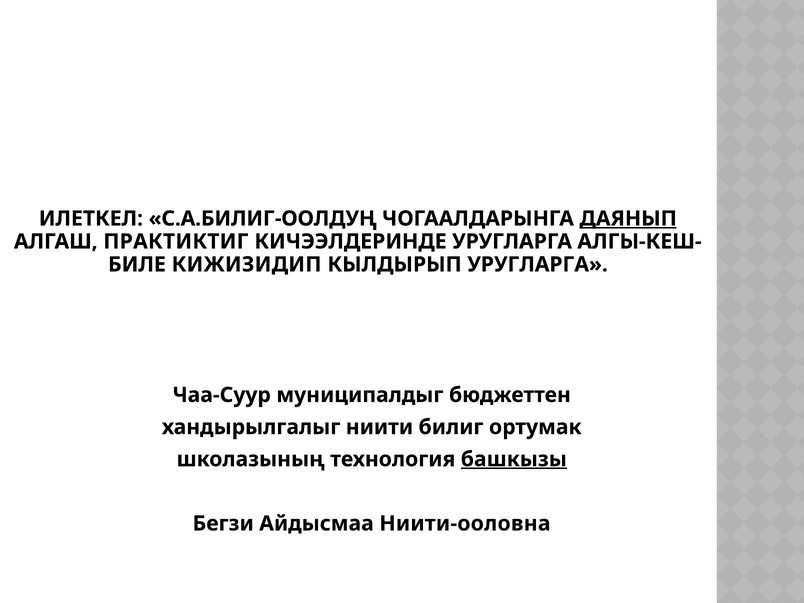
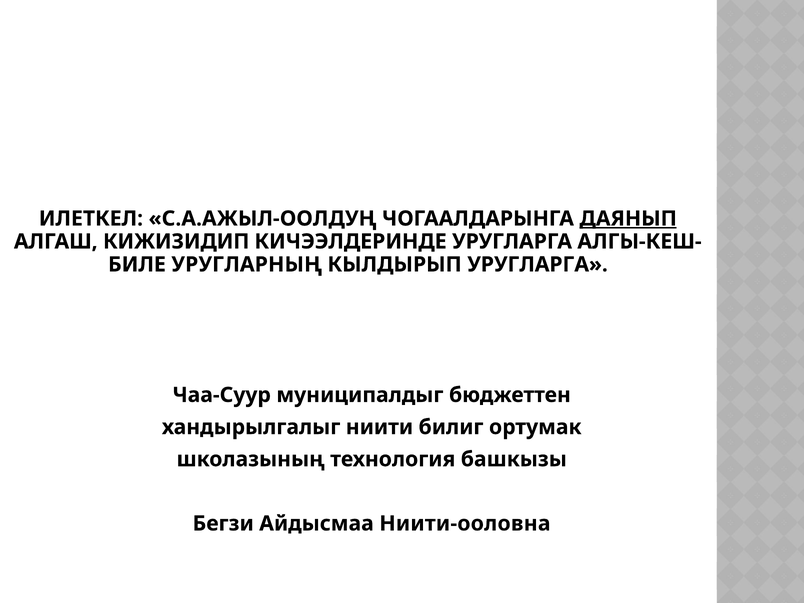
С.А.БИЛИГ-ООЛДУҢ: С.А.БИЛИГ-ООЛДУҢ -> С.А.АЖЫЛ-ООЛДУҢ (263, 219)
ПРАКТИКТИГ: ПРАКТИКТИГ -> КИЖИЗИДИП (176, 242)
КИЖИЗИДИП: КИЖИЗИДИП -> УРУГЛАРНЫҢ (247, 264)
башкызы underline: present -> none (514, 459)
